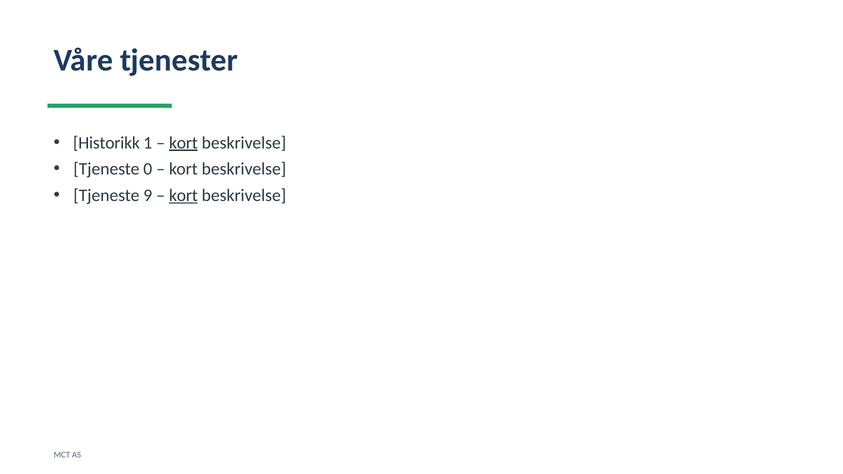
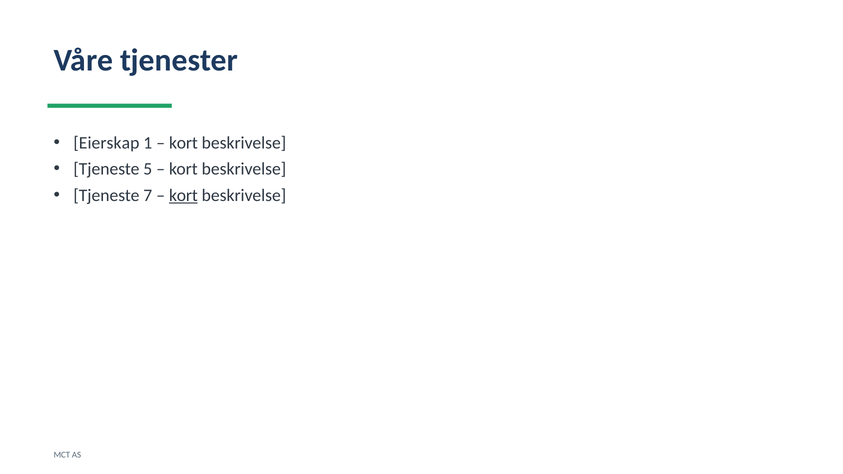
Historikk: Historikk -> Eierskap (106, 143)
kort underline: present -> none (183, 143)
0: 0 -> 5 (148, 169)
9: 9 -> 7 (148, 195)
